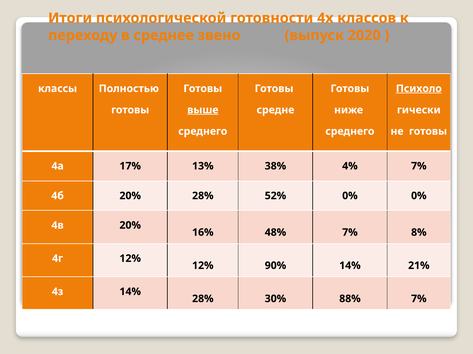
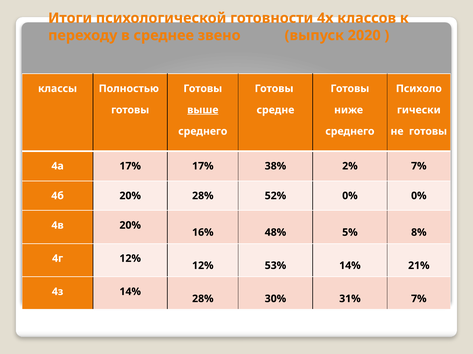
Психоло underline: present -> none (419, 89)
17% 13%: 13% -> 17% (203, 166)
4%: 4% -> 2% (350, 166)
48% 7%: 7% -> 5% (350, 233)
90%: 90% -> 53% (275, 266)
88%: 88% -> 31% (350, 299)
